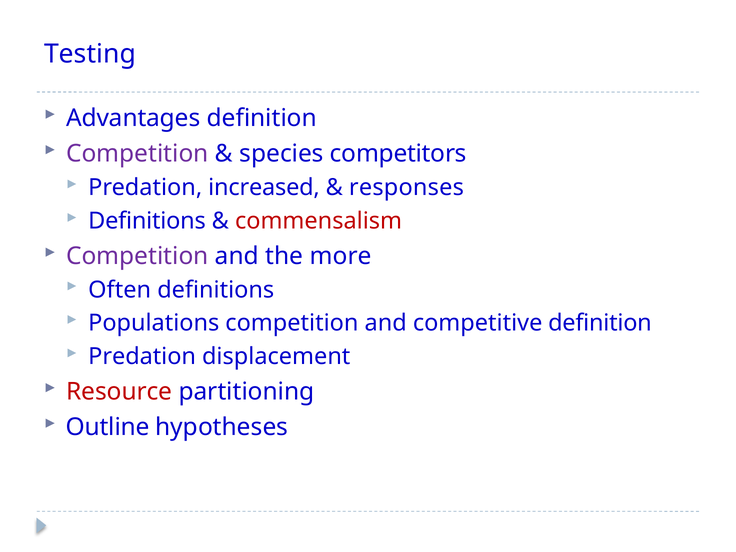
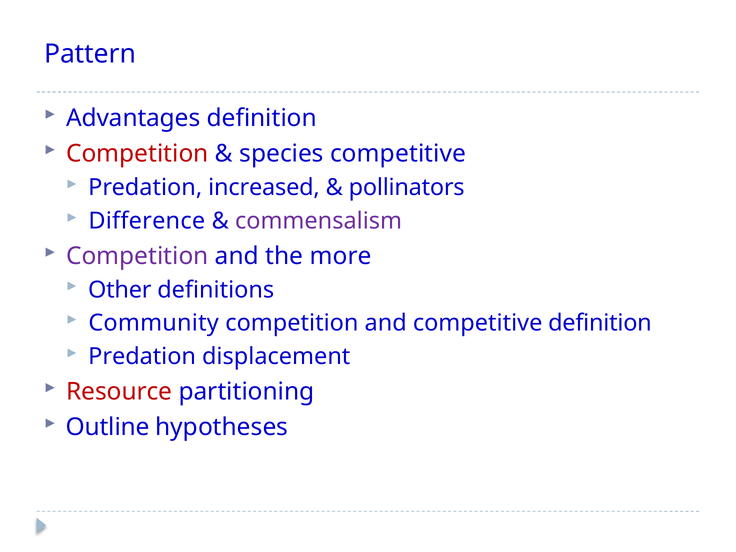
Testing: Testing -> Pattern (90, 54)
Competition colour: purple -> red (137, 154)
species competitors: competitors -> competitive (398, 154)
responses: responses -> pollinators (407, 188)
Definitions: Definitions -> Difference (147, 221)
commensalism colour: red -> purple (319, 221)
Often: Often -> Other (120, 290)
Populations: Populations -> Community (154, 323)
